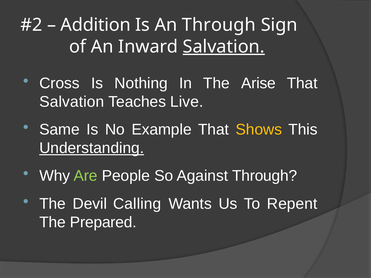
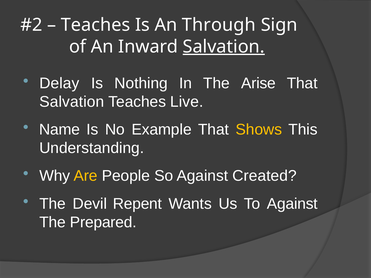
Addition: Addition -> Teaches (96, 25)
Cross: Cross -> Delay (59, 83)
Same: Same -> Name (60, 130)
Understanding underline: present -> none (92, 148)
Are colour: light green -> yellow (86, 176)
Against Through: Through -> Created (265, 176)
Calling: Calling -> Repent (137, 204)
To Repent: Repent -> Against (292, 204)
